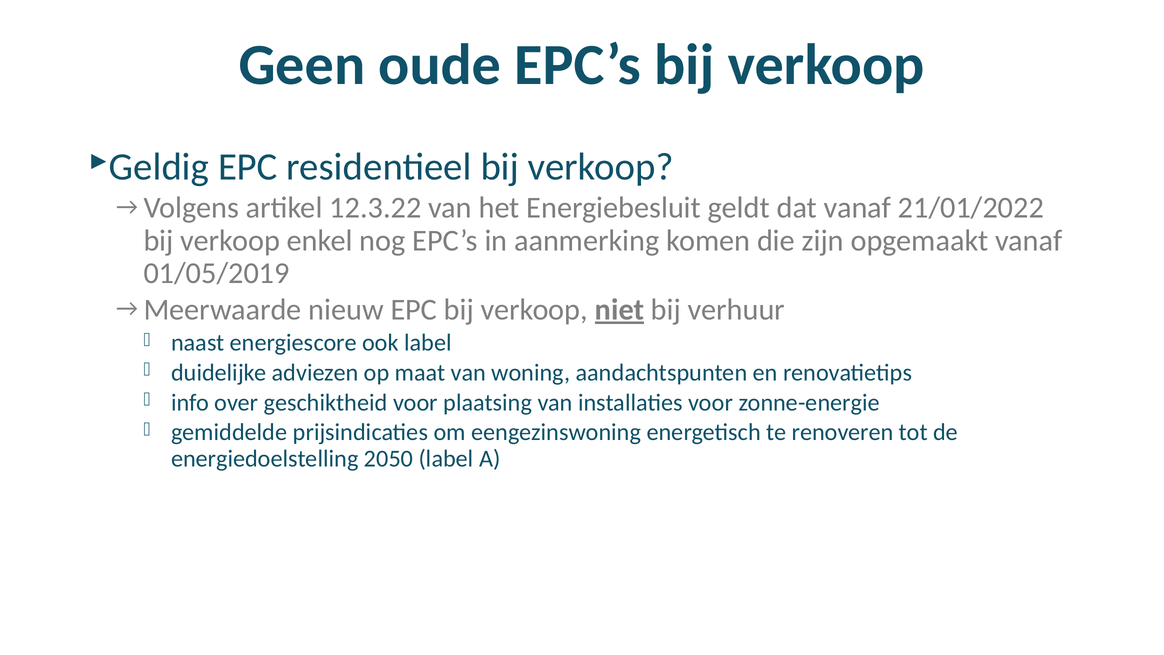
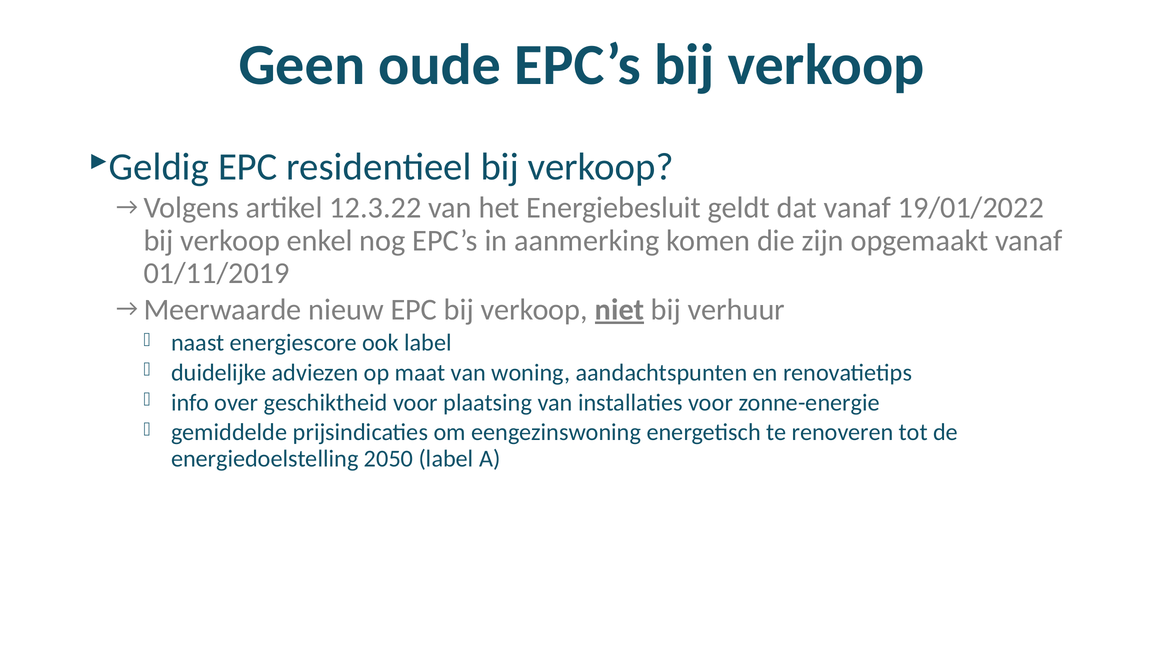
21/01/2022: 21/01/2022 -> 19/01/2022 (971, 208)
01/05/2019: 01/05/2019 -> 01/11/2019 (217, 273)
